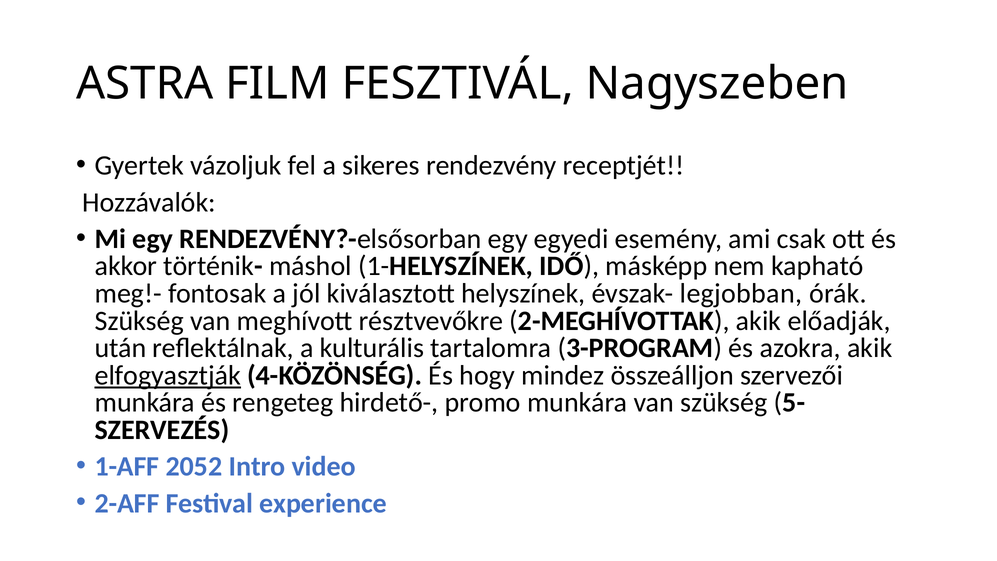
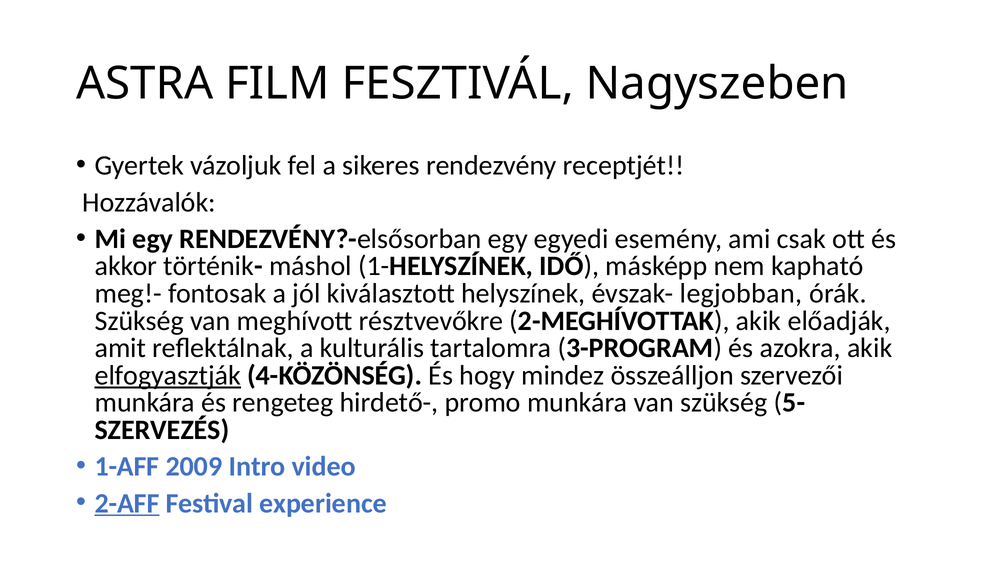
után: után -> amit (120, 348)
2052: 2052 -> 2009 (194, 466)
2-AFF underline: none -> present (127, 503)
